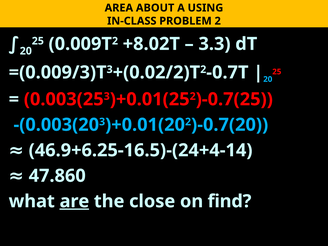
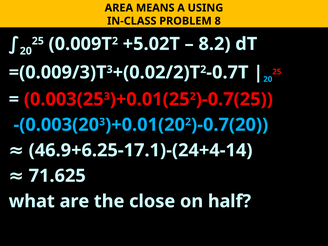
ABOUT: ABOUT -> MEANS (155, 8)
PROBLEM 2: 2 -> 8 (218, 21)
+8.02T: +8.02T -> +5.02T (151, 44)
3.3: 3.3 -> 8.2 (215, 44)
46.9+6.25-16.5)-(24+4-14: 46.9+6.25-16.5)-(24+4-14 -> 46.9+6.25-17.1)-(24+4-14 (141, 150)
47.860: 47.860 -> 71.625 (57, 176)
are underline: present -> none (74, 201)
find: find -> half (229, 201)
